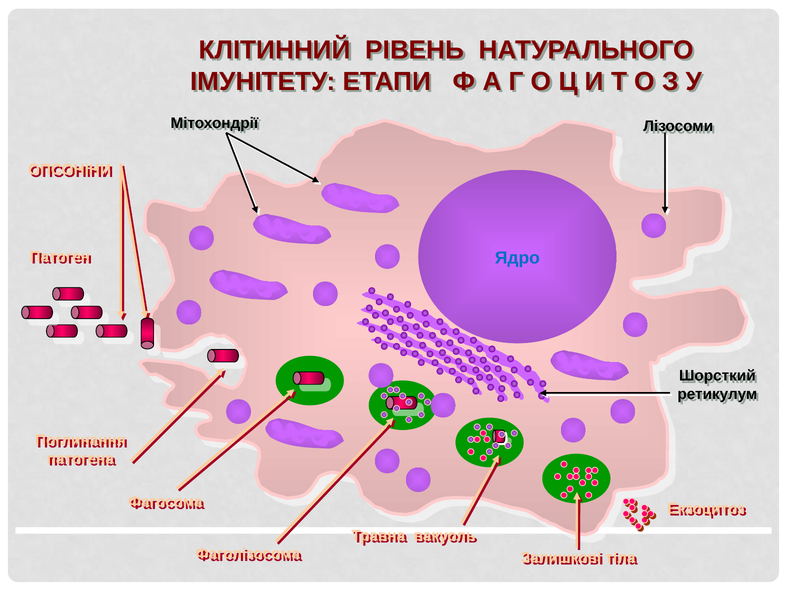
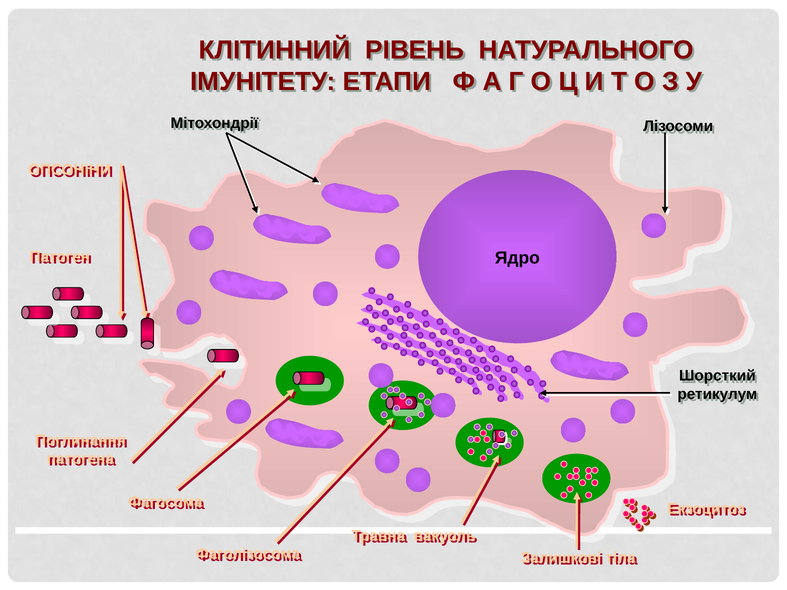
Ядро colour: blue -> black (517, 258)
